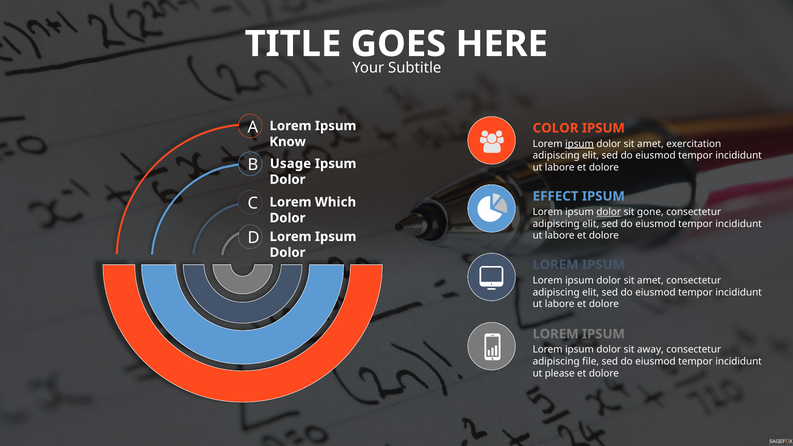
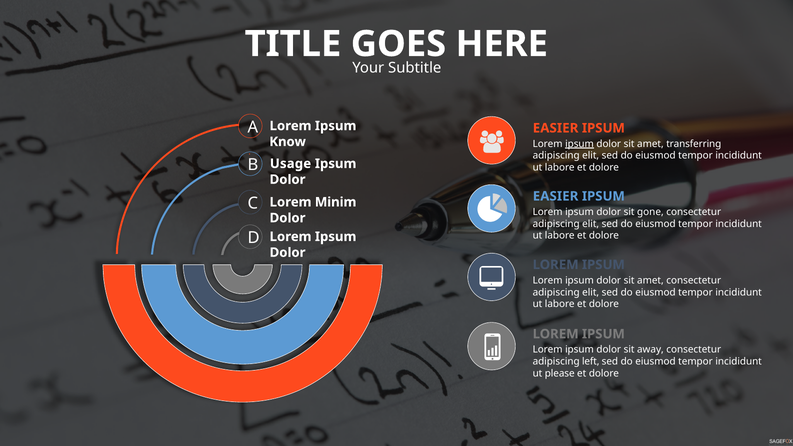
COLOR: COLOR -> EASIER (556, 128)
exercitation: exercitation -> transferring (694, 144)
EFFECT: EFFECT -> EASIER (556, 196)
Which: Which -> Minim (336, 202)
dolor underline: present -> none (609, 212)
file: file -> left (591, 362)
